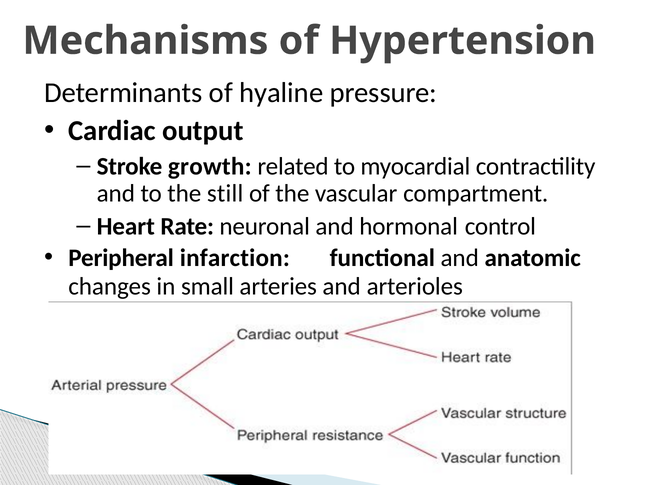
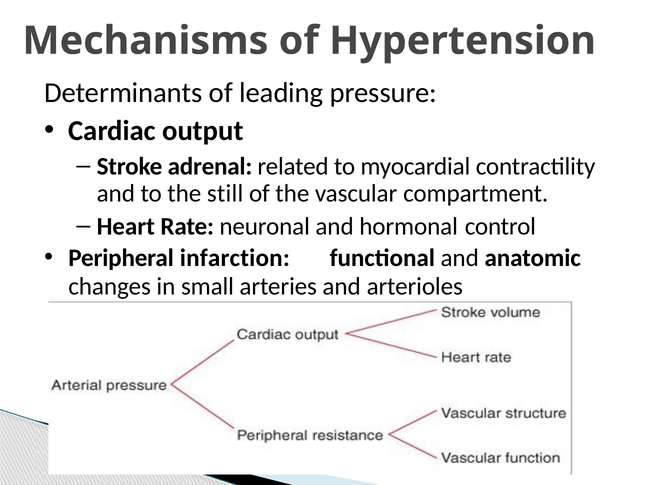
hyaline: hyaline -> leading (281, 93)
growth: growth -> adrenal (210, 166)
